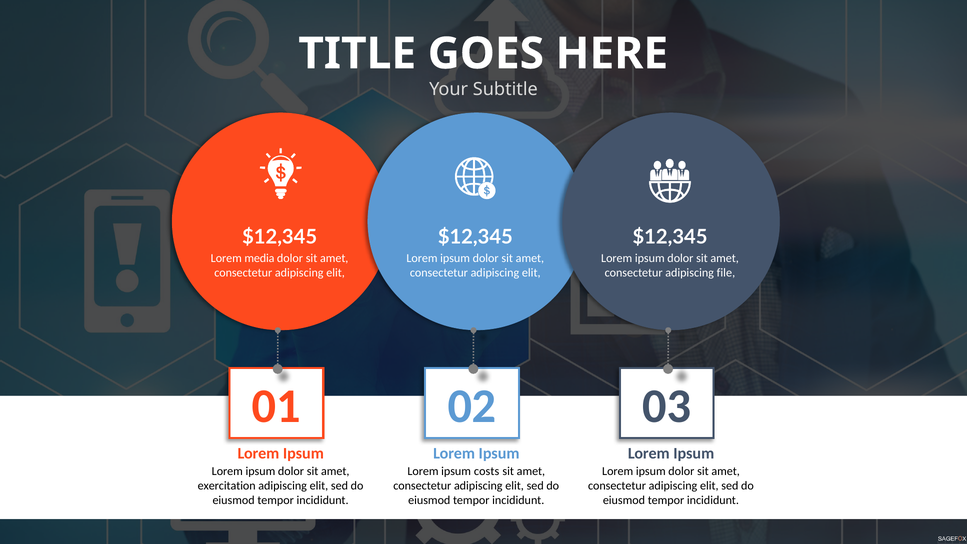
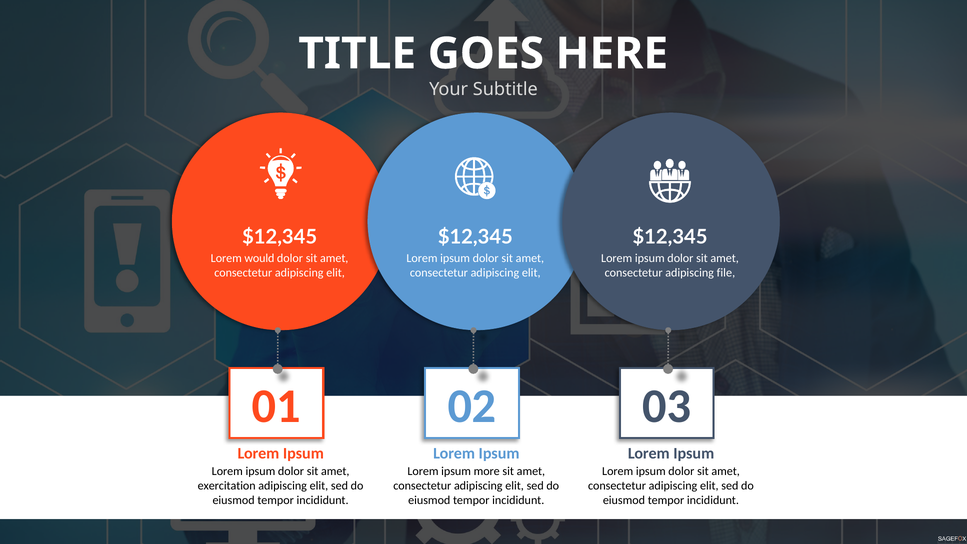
media: media -> would (259, 258)
costs: costs -> more (487, 471)
